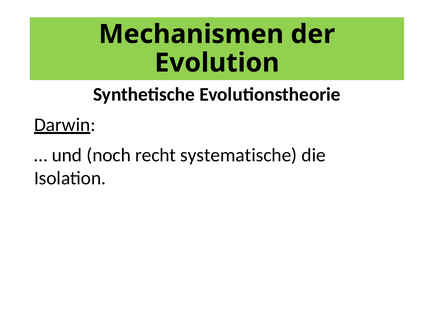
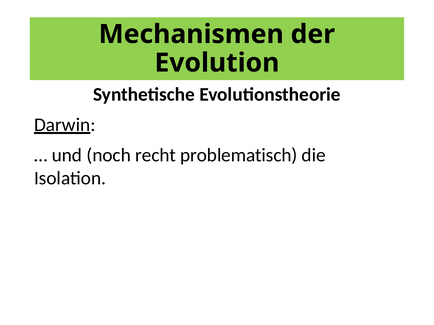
systematische: systematische -> problematisch (239, 155)
